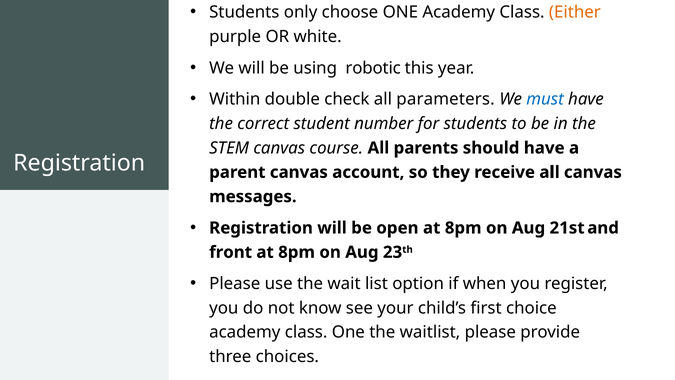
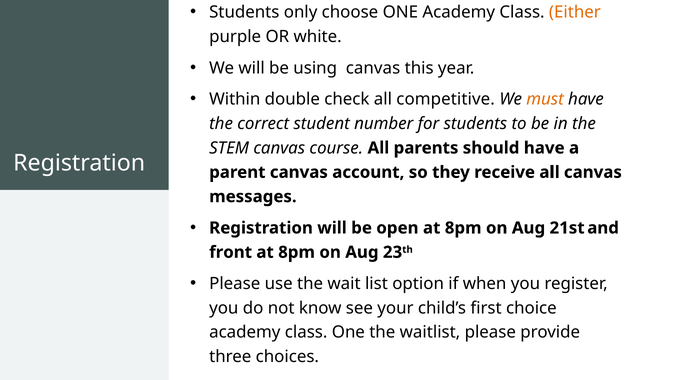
using robotic: robotic -> canvas (373, 68)
parameters: parameters -> competitive (446, 99)
must colour: blue -> orange (545, 99)
